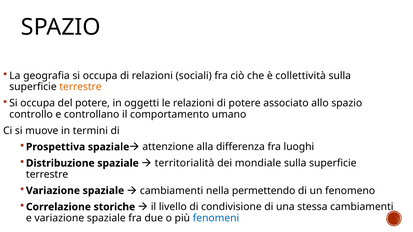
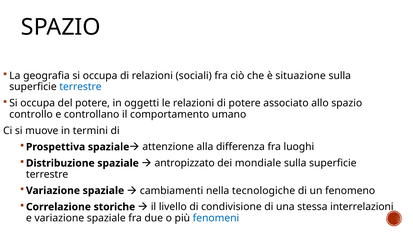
collettività: collettività -> situazione (301, 76)
terrestre colour: orange -> blue (80, 87)
territorialità: territorialità -> antropizzato (185, 163)
permettendo: permettendo -> tecnologiche (264, 191)
stessa cambiamenti: cambiamenti -> interrelazioni (362, 207)
